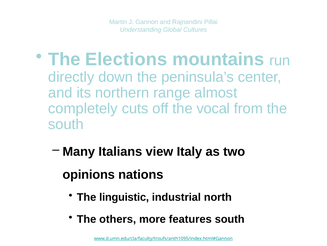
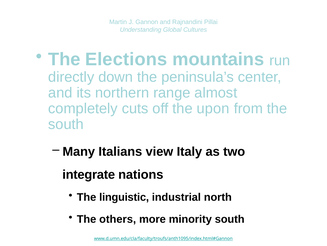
vocal: vocal -> upon (213, 108)
opinions: opinions -> integrate (89, 174)
features: features -> minority (190, 219)
